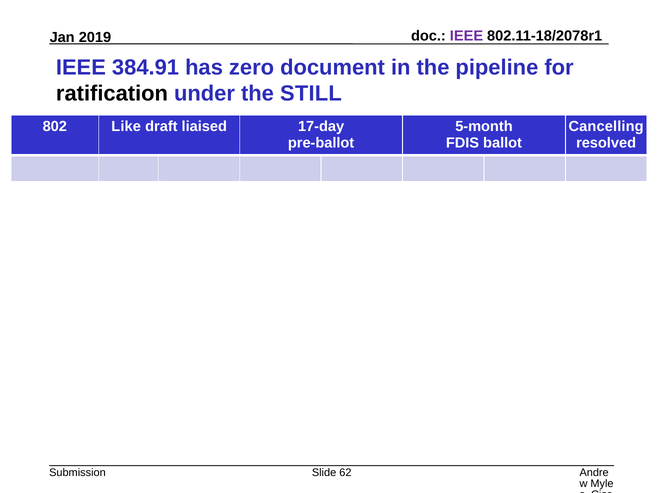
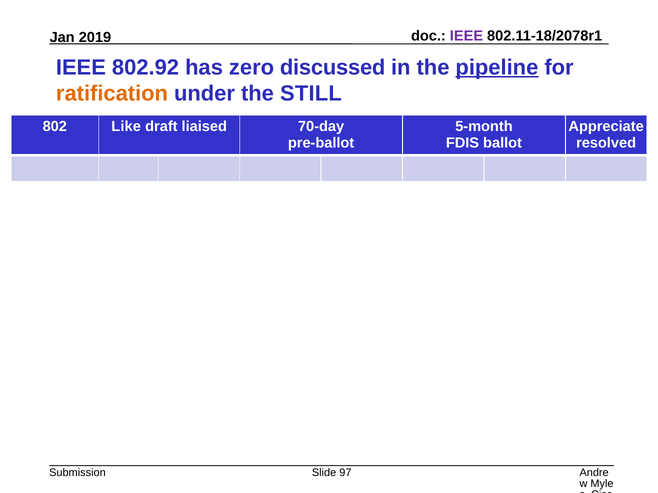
384.91: 384.91 -> 802.92 (146, 67)
document: document -> discussed (333, 67)
pipeline underline: none -> present (497, 67)
ratification colour: black -> orange (112, 94)
17-day: 17-day -> 70-day (321, 127)
Cancelling: Cancelling -> Appreciate (606, 127)
62: 62 -> 97 (345, 473)
